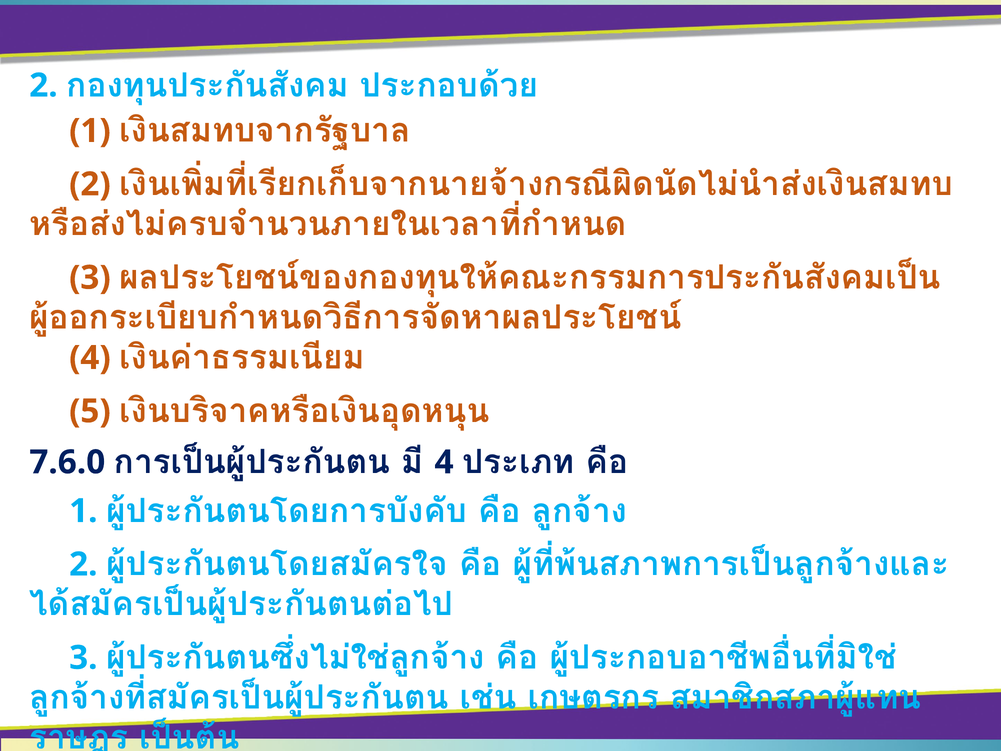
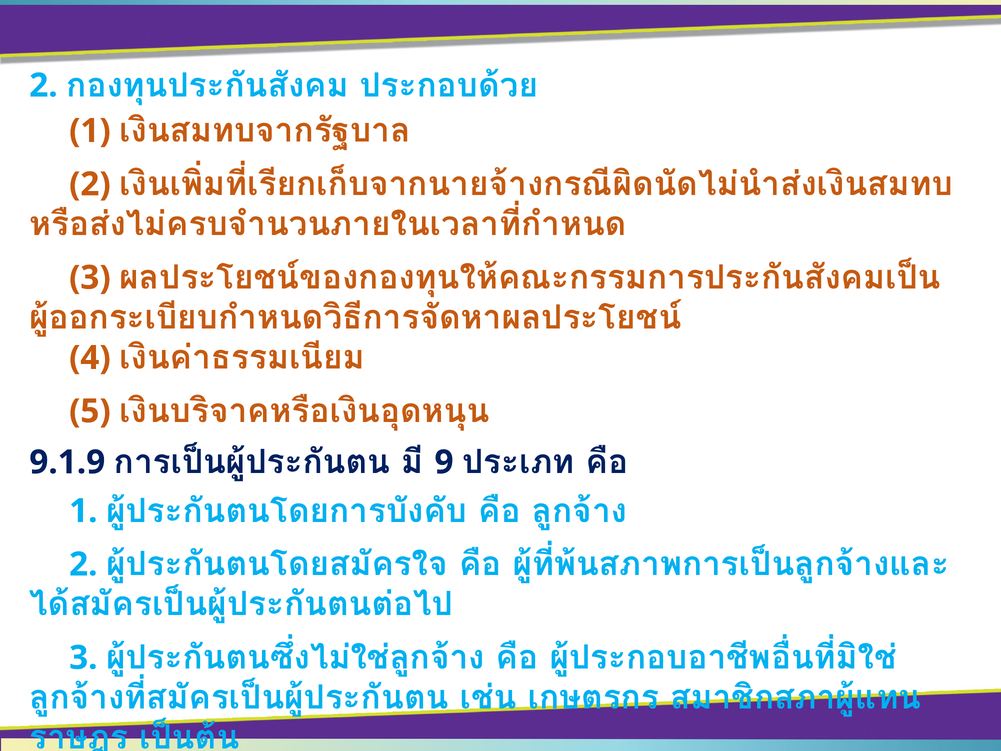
7.6.0: 7.6.0 -> 9.1.9 (67, 462)
4: 4 -> 9 (444, 462)
